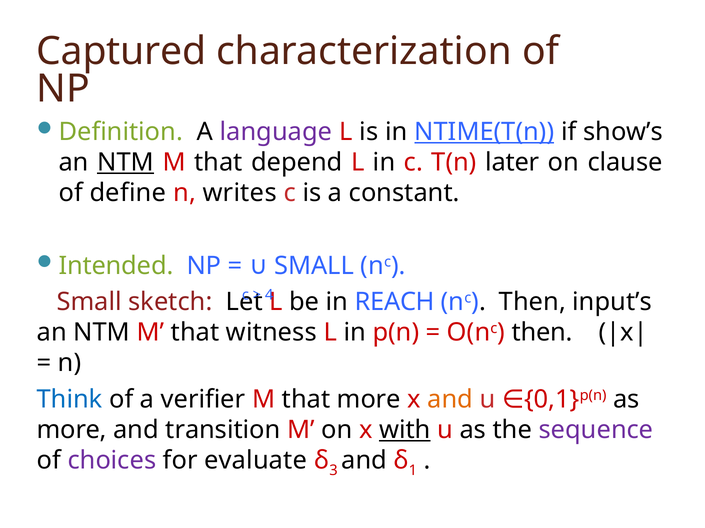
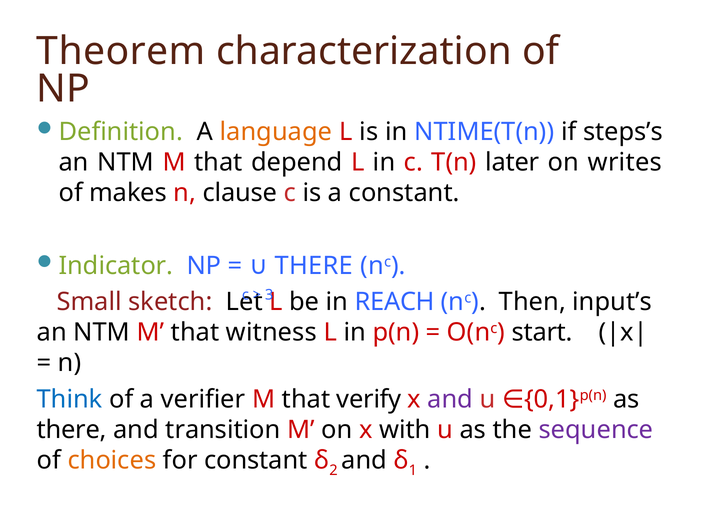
Captured: Captured -> Theorem (121, 52)
language colour: purple -> orange (276, 132)
NTIME(T(n underline: present -> none (484, 132)
show’s: show’s -> steps’s (623, 132)
NTM underline: present -> none (126, 163)
clause: clause -> writes (625, 163)
define: define -> makes (128, 193)
writes: writes -> clause (240, 193)
Intended: Intended -> Indicator (116, 266)
SMALL: SMALL -> THERE (314, 266)
4: 4 -> 3 (269, 295)
O(nc then: then -> start (542, 333)
that more: more -> verify (369, 400)
and colour: orange -> purple (450, 400)
more: more -> there (72, 430)
with underline: present -> none (405, 430)
choices colour: purple -> orange (112, 461)
for evaluate: evaluate -> constant (256, 461)
3: 3 -> 2 (333, 471)
